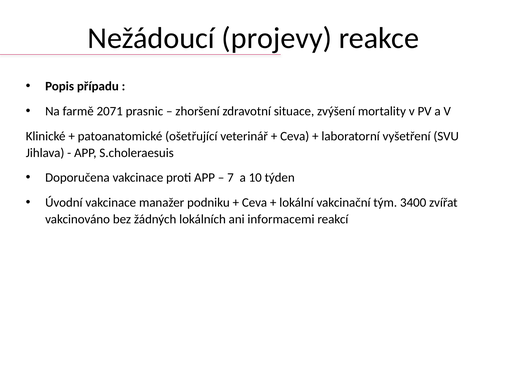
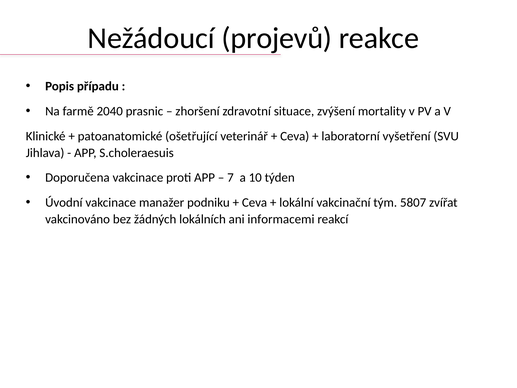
projevy: projevy -> projevů (277, 38)
2071: 2071 -> 2040 (110, 111)
3400: 3400 -> 5807 (413, 203)
